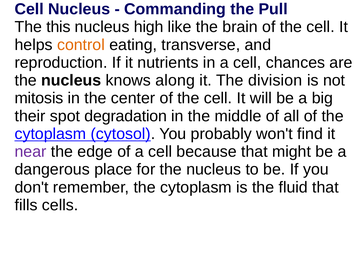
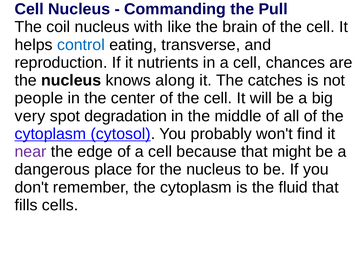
this: this -> coil (58, 27)
high: high -> with (148, 27)
control colour: orange -> blue (81, 45)
division: division -> catches (275, 81)
mitosis: mitosis -> people (39, 98)
their: their -> very (30, 116)
